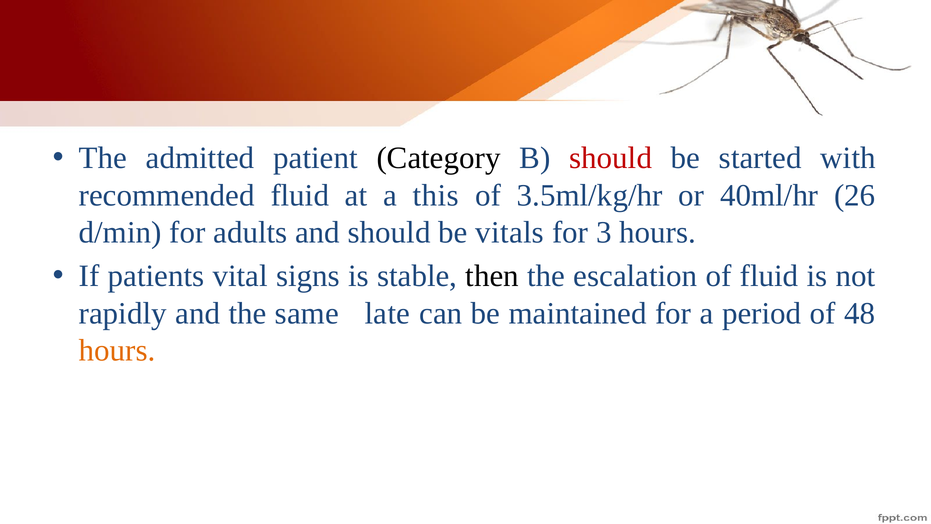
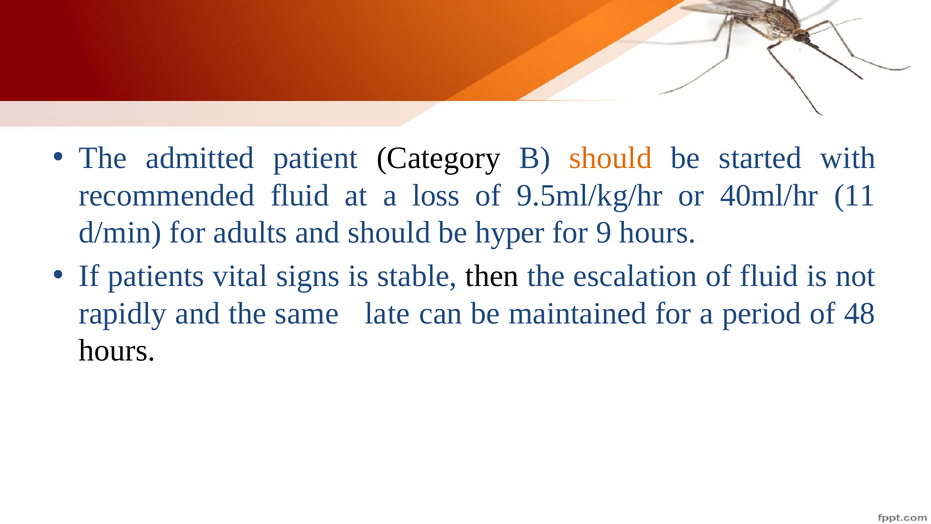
should colour: red -> orange (611, 158)
this: this -> loss (436, 195)
3.5ml/kg/hr: 3.5ml/kg/hr -> 9.5ml/kg/hr (590, 195)
26: 26 -> 11 (855, 195)
vitals: vitals -> hyper (510, 232)
3: 3 -> 9 (604, 232)
hours colour: orange -> black (117, 350)
